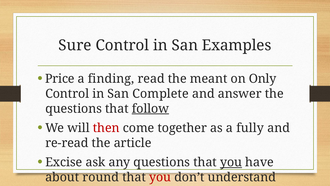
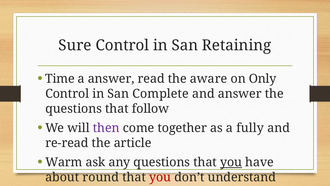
Examples: Examples -> Retaining (237, 45)
Price: Price -> Time (60, 79)
a finding: finding -> answer (111, 79)
meant: meant -> aware (209, 79)
follow underline: present -> none (150, 108)
then colour: red -> purple (106, 128)
Excise: Excise -> Warm (64, 162)
